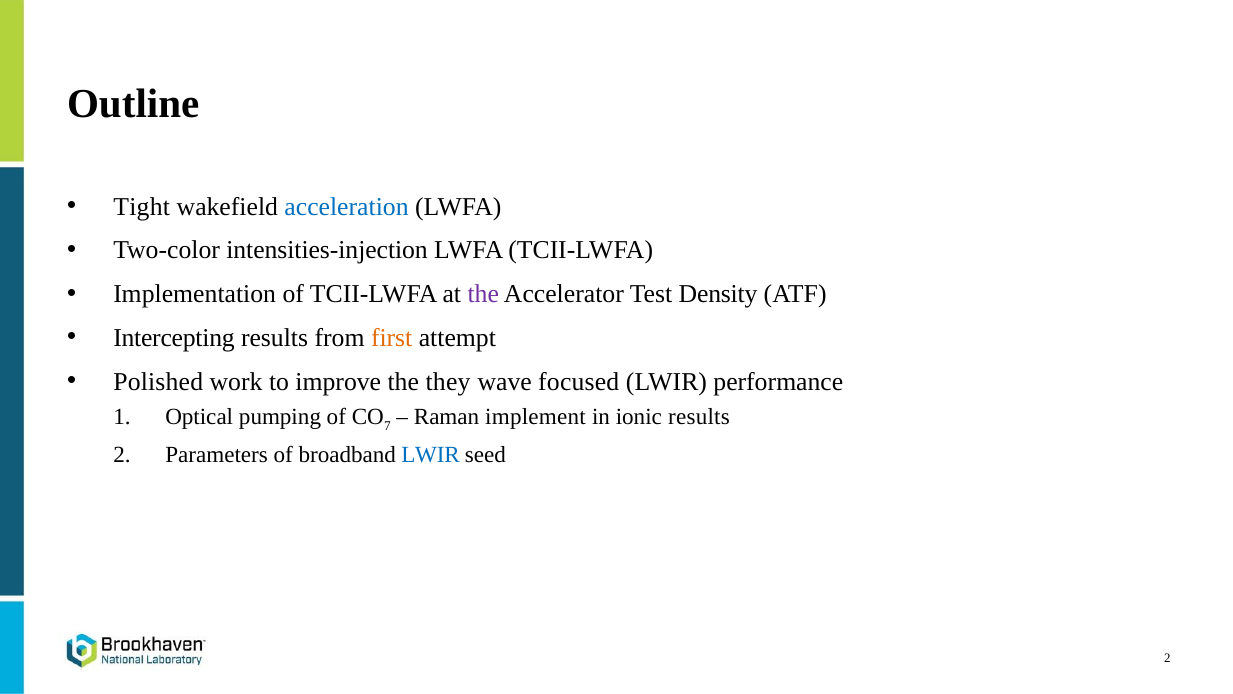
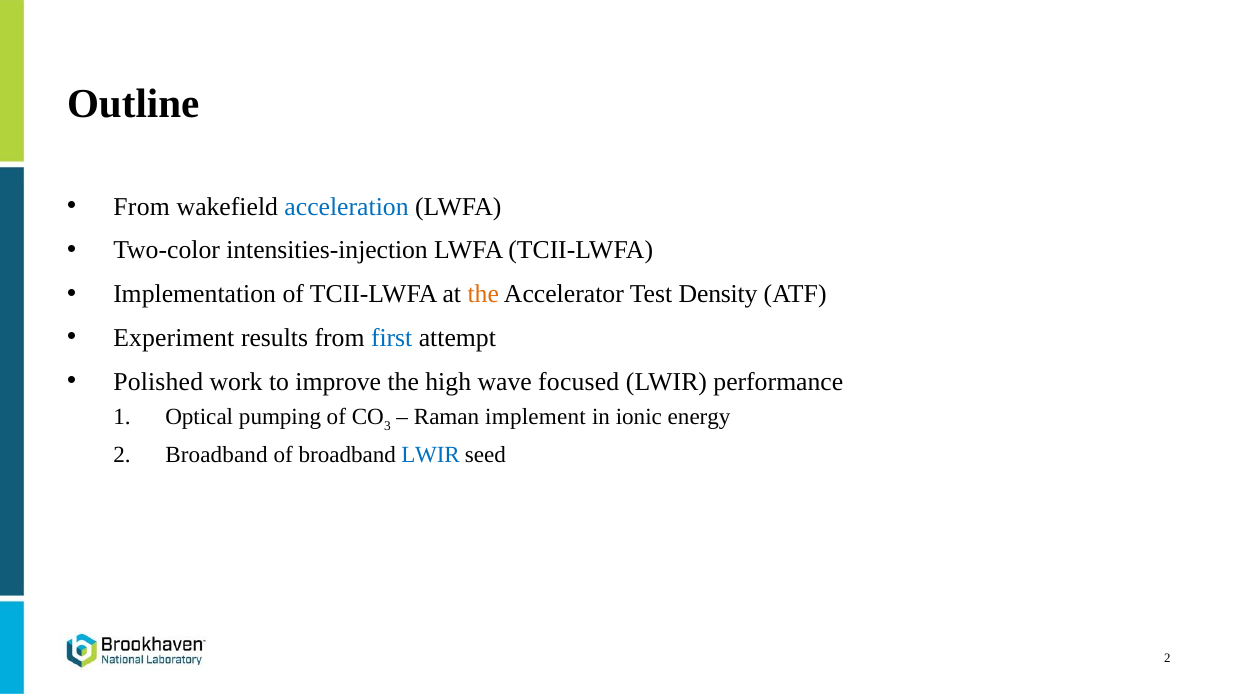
Tight: Tight -> From (142, 207)
the colour: purple -> orange (483, 294)
Intercepting: Intercepting -> Experiment (174, 338)
first colour: orange -> blue (392, 338)
they: they -> high (448, 381)
7: 7 -> 3 (387, 426)
ionic results: results -> energy (699, 417)
2 Parameters: Parameters -> Broadband (216, 455)
